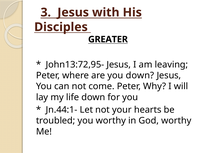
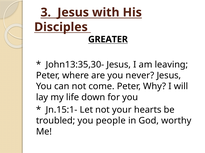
John13:72,95-: John13:72,95- -> John13:35,30- (75, 65)
you down: down -> never (140, 76)
Jn.44:1-: Jn.44:1- -> Jn.15:1- (62, 110)
you worthy: worthy -> people (111, 121)
